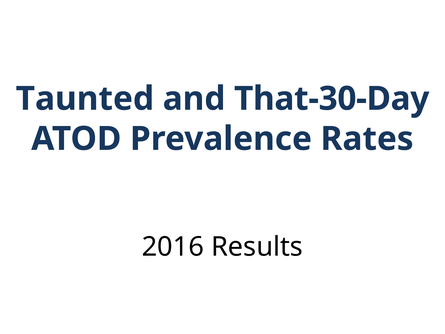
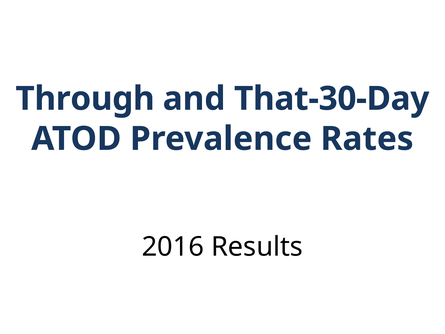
Taunted: Taunted -> Through (85, 99)
